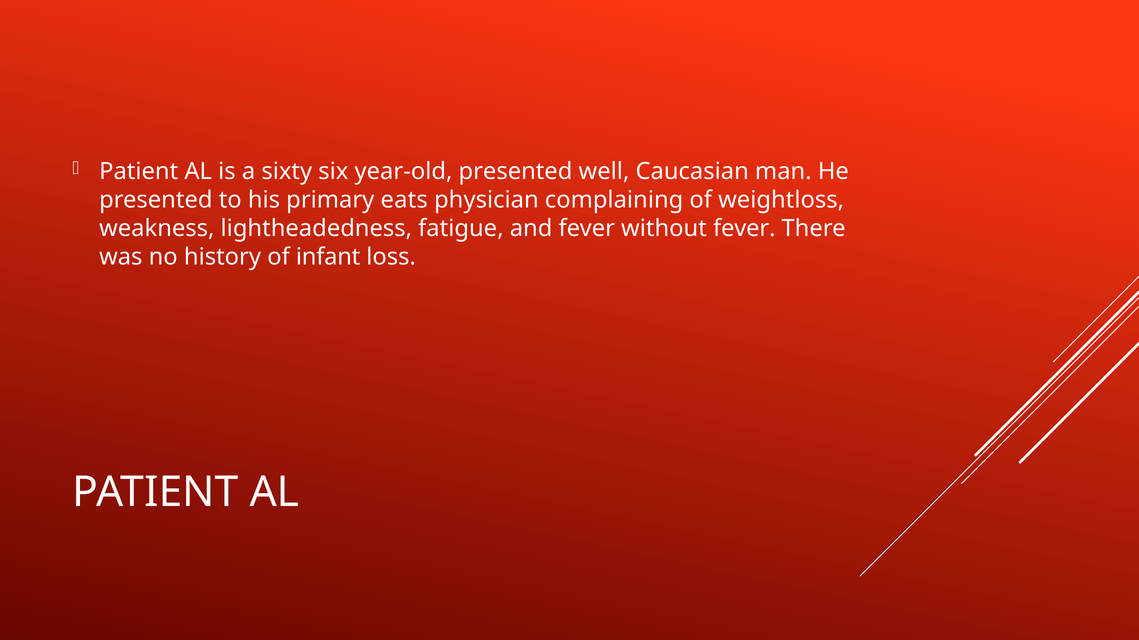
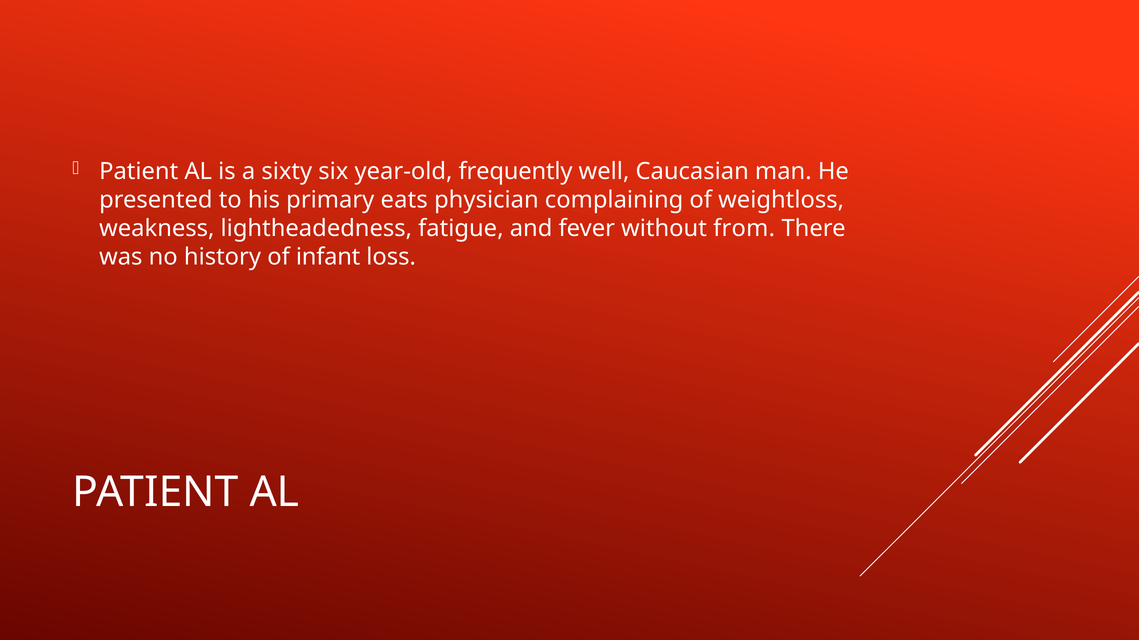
year-old presented: presented -> frequently (516, 172)
without fever: fever -> from (744, 229)
